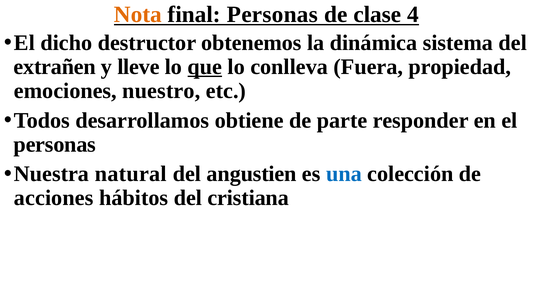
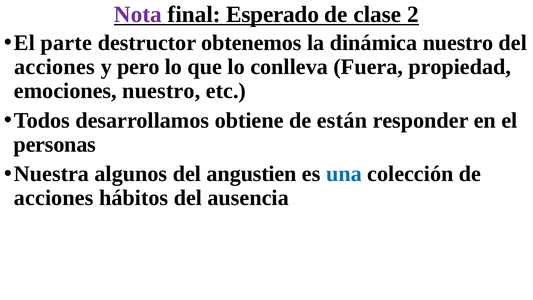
Nota colour: orange -> purple (138, 14)
final Personas: Personas -> Esperado (273, 14)
4: 4 -> 2 (413, 14)
dicho: dicho -> parte (66, 43)
dinámica sistema: sistema -> nuestro (458, 43)
extrañen: extrañen -> acciones (55, 67)
lleve: lleve -> pero (138, 67)
que underline: present -> none (205, 67)
parte: parte -> están (342, 120)
natural: natural -> algunos (131, 174)
cristiana: cristiana -> ausencia (248, 198)
